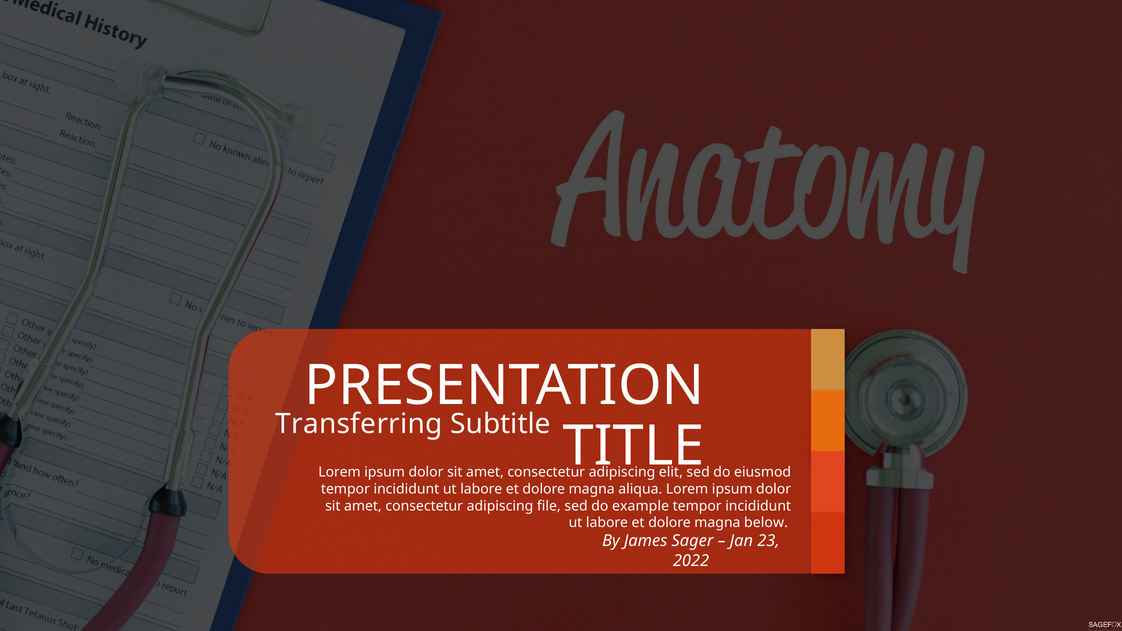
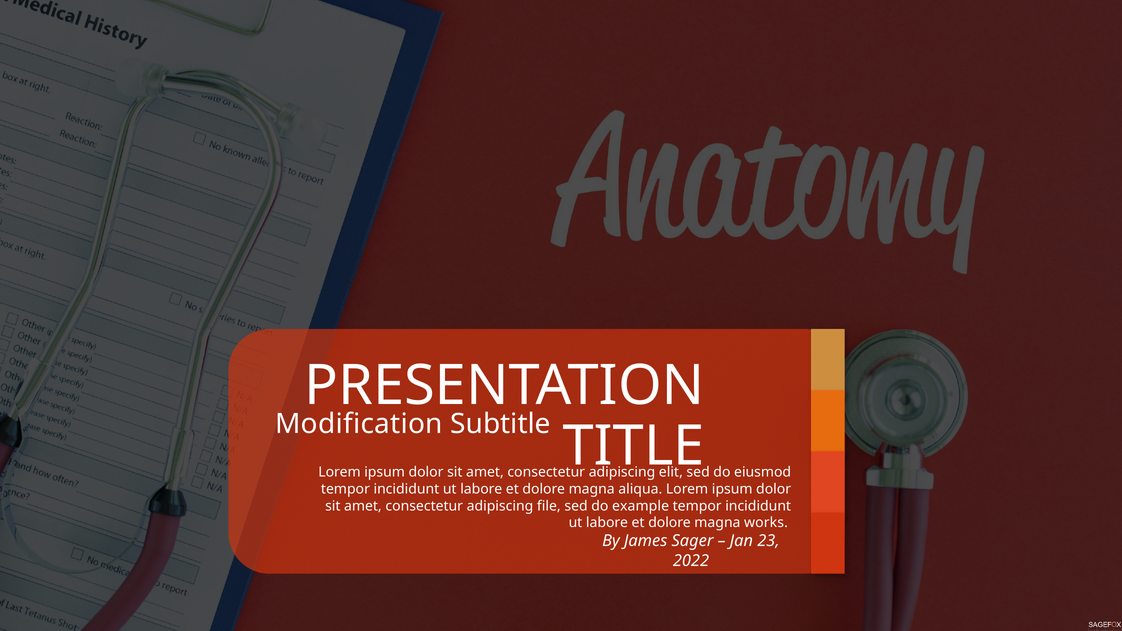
Transferring: Transferring -> Modification (359, 424)
below: below -> works (766, 523)
